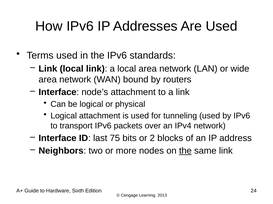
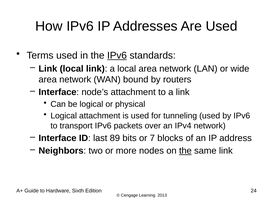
IPv6 underline: none -> present (117, 56)
75: 75 -> 89 (115, 139)
2: 2 -> 7 (152, 139)
